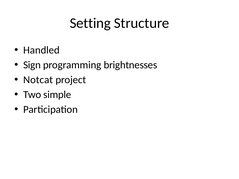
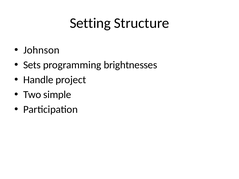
Handled: Handled -> Johnson (41, 50)
Sign: Sign -> Sets (32, 65)
Notcat: Notcat -> Handle (38, 80)
